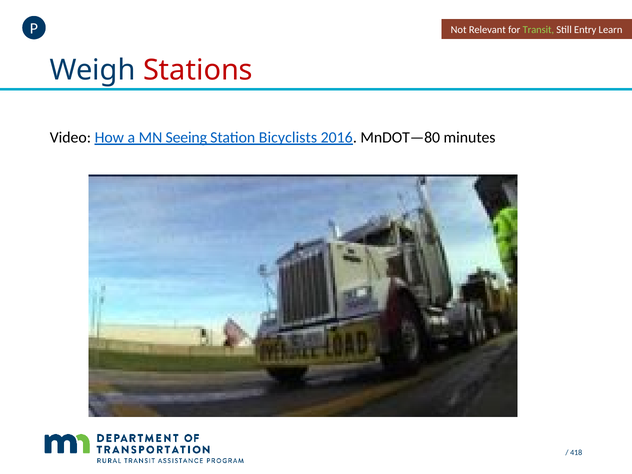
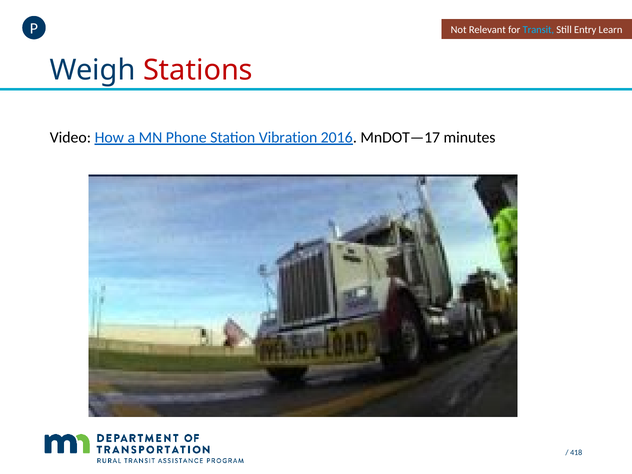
Transit colour: light green -> light blue (538, 30)
Seeing: Seeing -> Phone (186, 137)
Bicyclists: Bicyclists -> Vibration (288, 137)
MnDOT—80: MnDOT—80 -> MnDOT—17 (400, 137)
